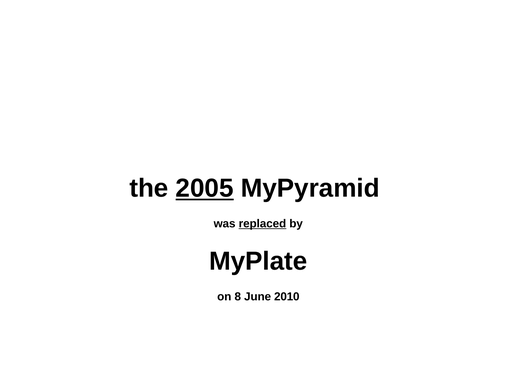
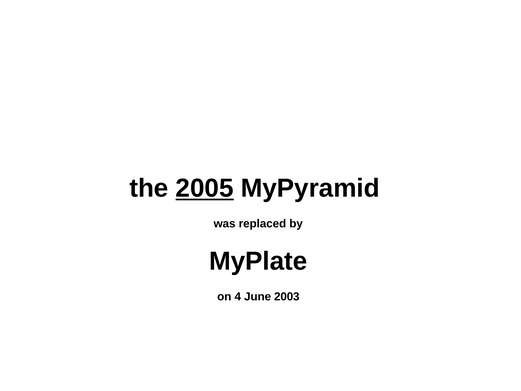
replaced underline: present -> none (262, 224)
8: 8 -> 4 (238, 296)
2010: 2010 -> 2003 (287, 296)
